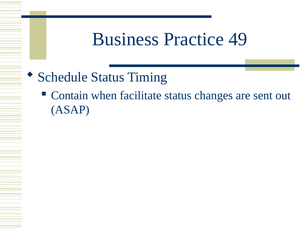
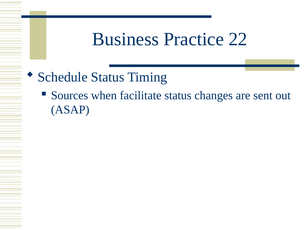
49: 49 -> 22 (238, 39)
Contain: Contain -> Sources (70, 95)
